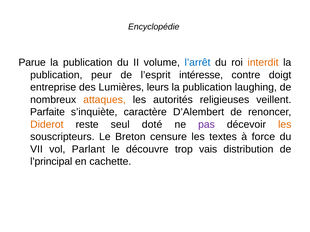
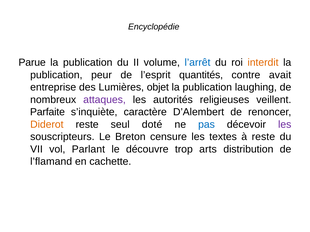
intéresse: intéresse -> quantités (201, 75)
doigt: doigt -> avait (280, 75)
leurs: leurs -> objet (158, 88)
attaques colour: orange -> purple (104, 100)
pas colour: purple -> blue (206, 125)
les colour: orange -> purple (285, 125)
à force: force -> reste (263, 137)
vais: vais -> arts (208, 150)
l’principal: l’principal -> l’flamand (51, 162)
